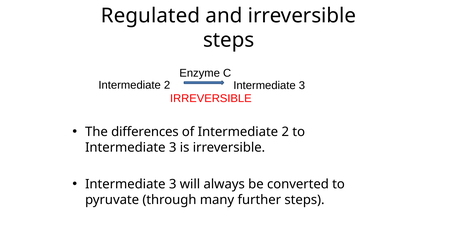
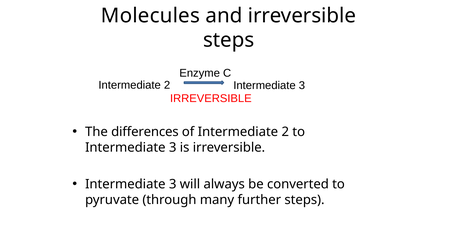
Regulated: Regulated -> Molecules (150, 16)
